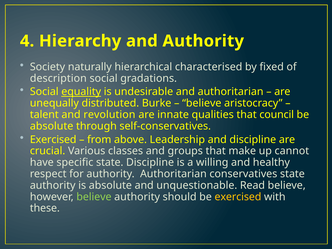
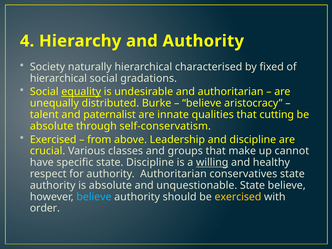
description: description -> hierarchical (58, 78)
revolution: revolution -> paternalist (110, 115)
council: council -> cutting (277, 115)
self-conservatives: self-conservatives -> self-conservatism (165, 126)
willing underline: none -> present (212, 162)
unquestionable Read: Read -> State (252, 185)
believe colour: light green -> light blue (94, 197)
these: these -> order (45, 208)
